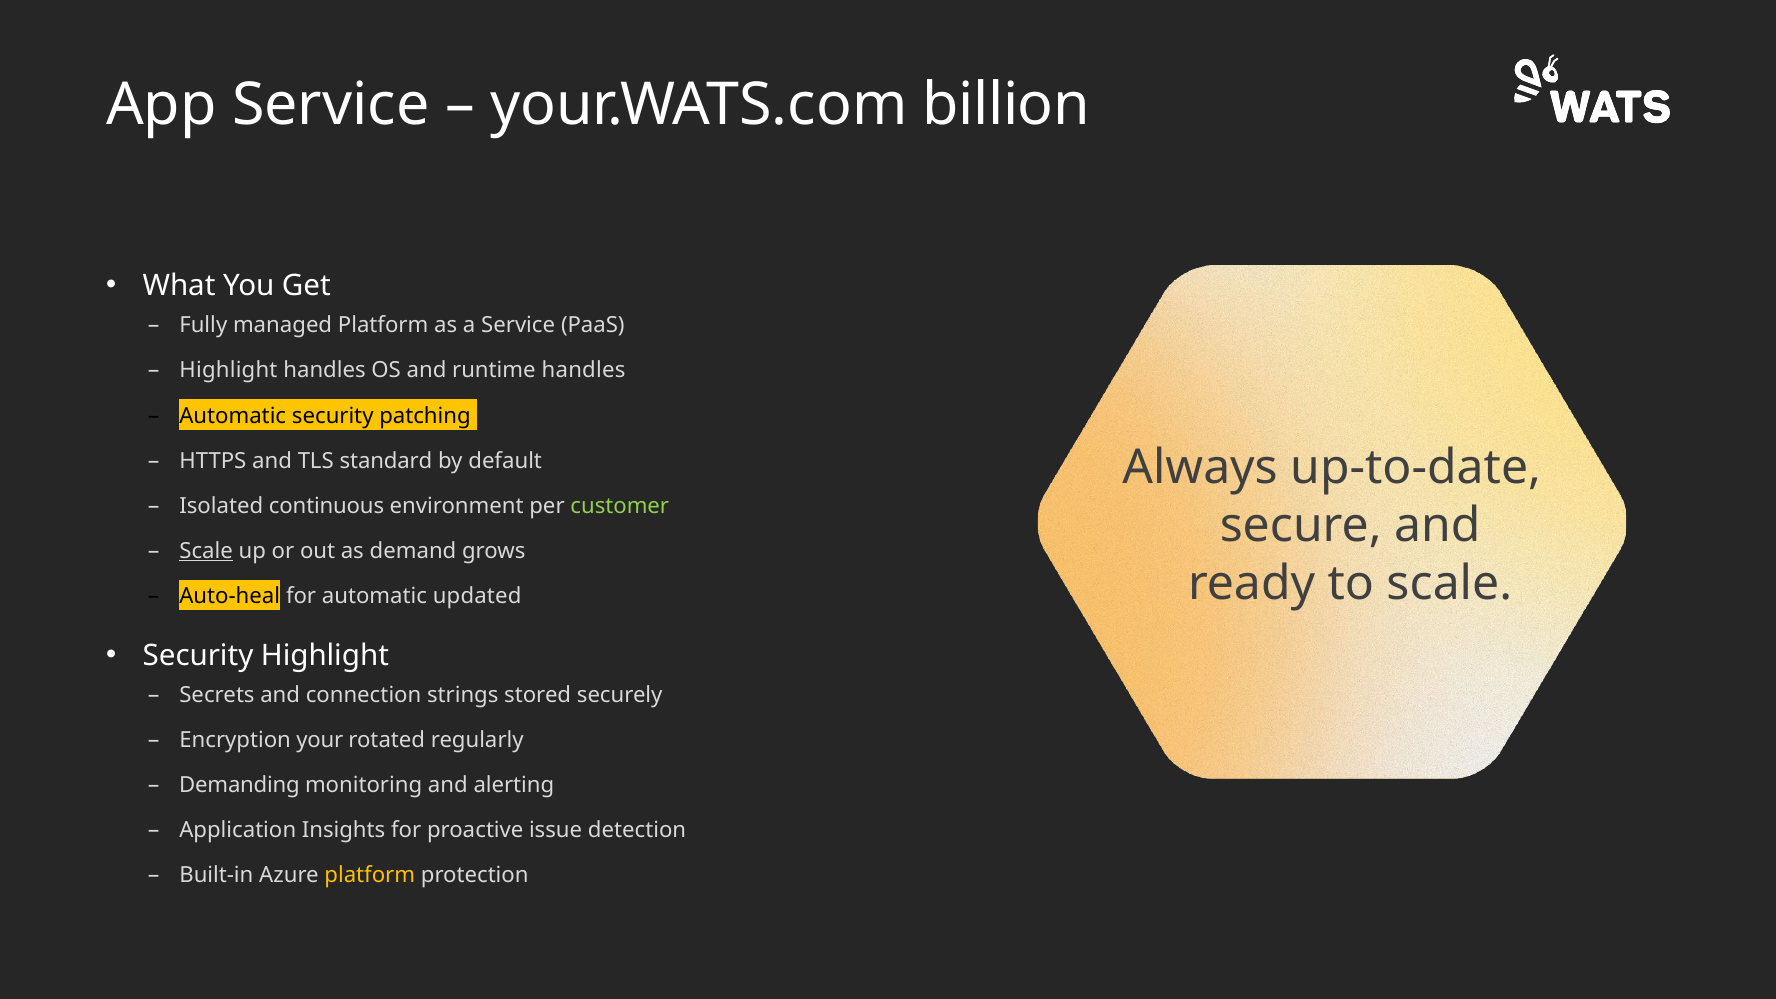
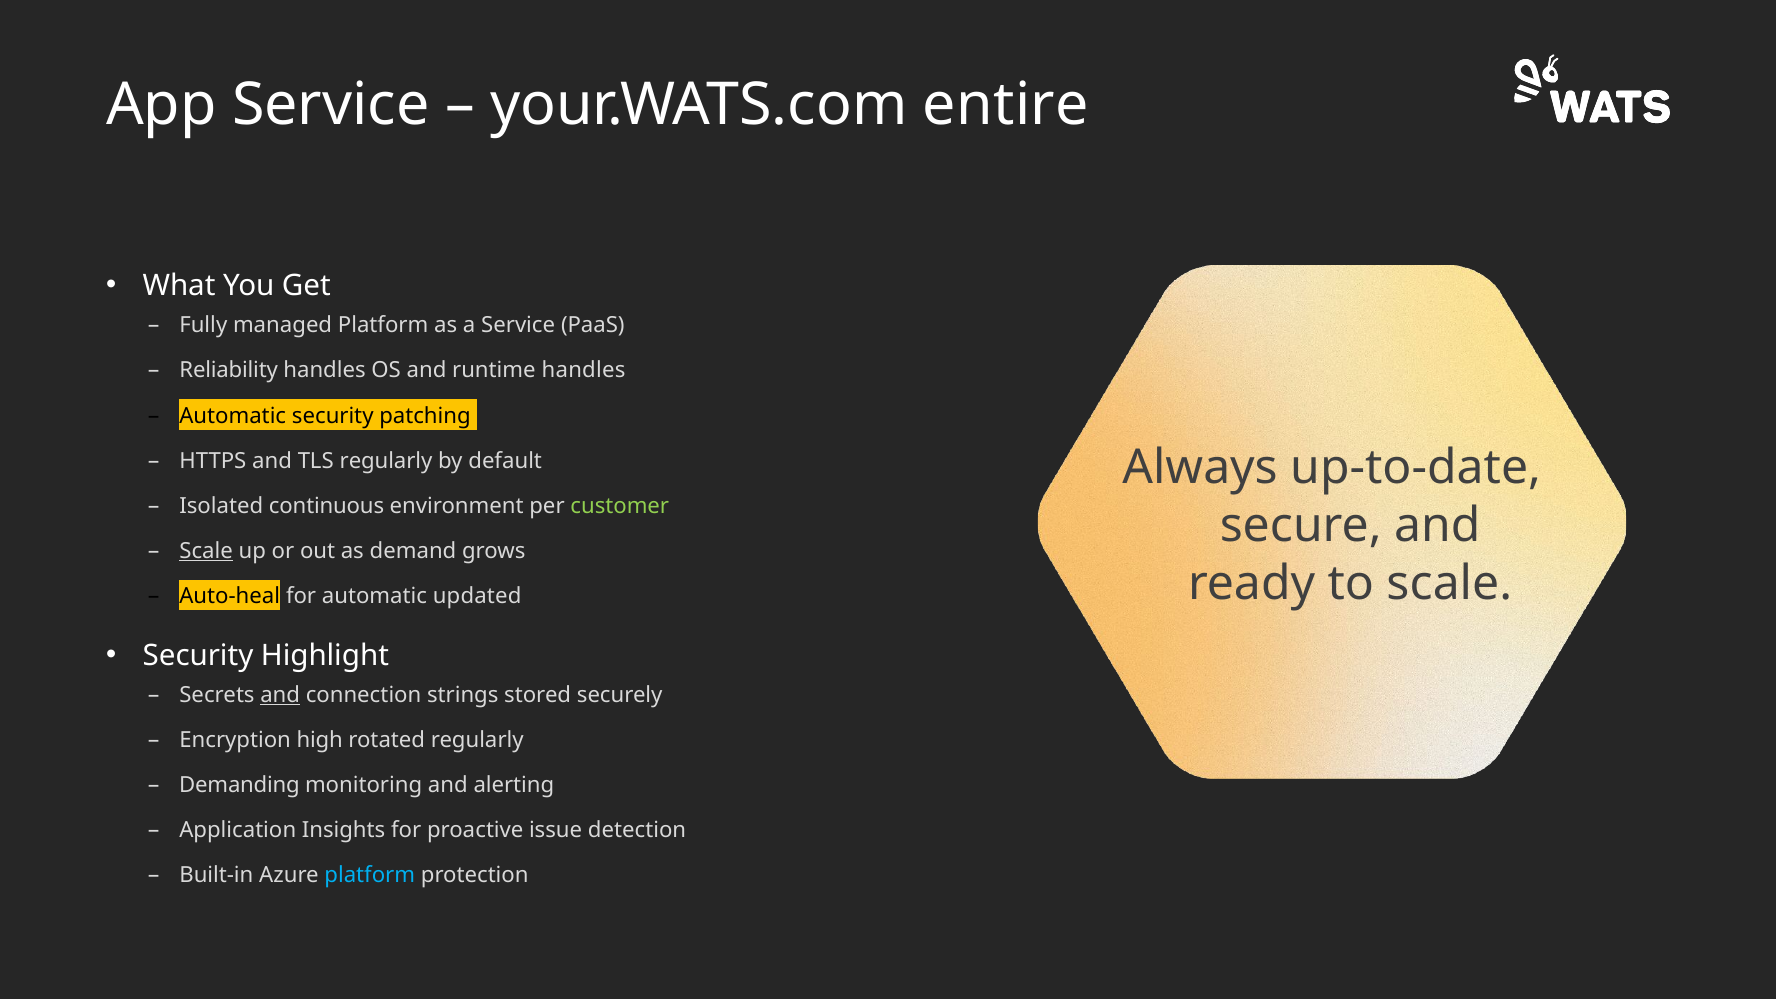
billion: billion -> entire (1006, 105)
Highlight: Highlight -> Reliability (229, 371)
TLS standard: standard -> regularly (386, 461)
and underline: none -> present (280, 695)
your: your -> high (320, 740)
platform colour: yellow -> light blue (370, 876)
